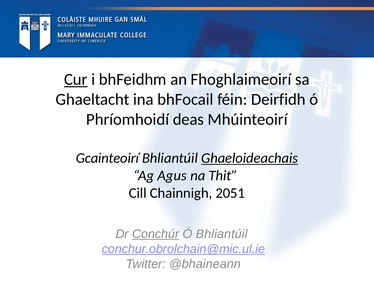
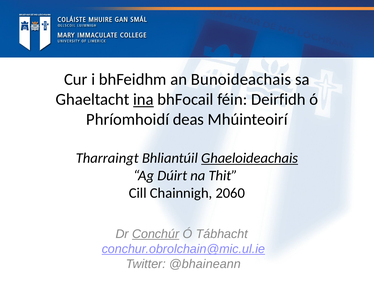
Cur underline: present -> none (76, 79)
Fhoghlaimeoirí: Fhoghlaimeoirí -> Bunoideachais (241, 79)
ina underline: none -> present (143, 99)
Gcainteoirí: Gcainteoirí -> Tharraingt (107, 158)
Agus: Agus -> Dúirt (172, 175)
2051: 2051 -> 2060 (230, 193)
Ó Bhliantúil: Bhliantúil -> Tábhacht (222, 234)
